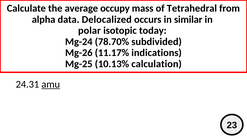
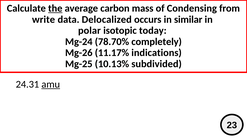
the underline: none -> present (55, 8)
occupy: occupy -> carbon (115, 8)
Tetrahedral: Tetrahedral -> Condensing (192, 8)
alpha: alpha -> write (44, 19)
subdivided: subdivided -> completely (157, 42)
calculation: calculation -> subdivided (157, 64)
